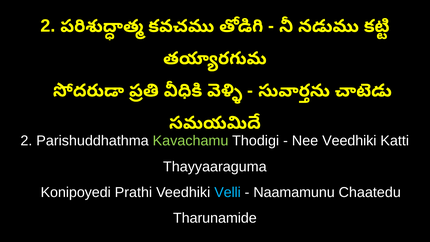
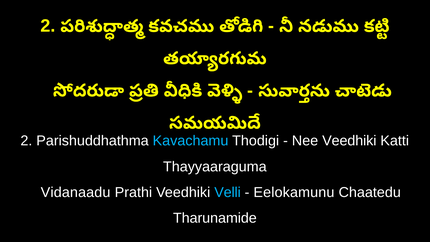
Kavachamu colour: light green -> light blue (191, 141)
Konipoyedi: Konipoyedi -> Vidanaadu (76, 192)
Naamamunu: Naamamunu -> Eelokamunu (294, 192)
